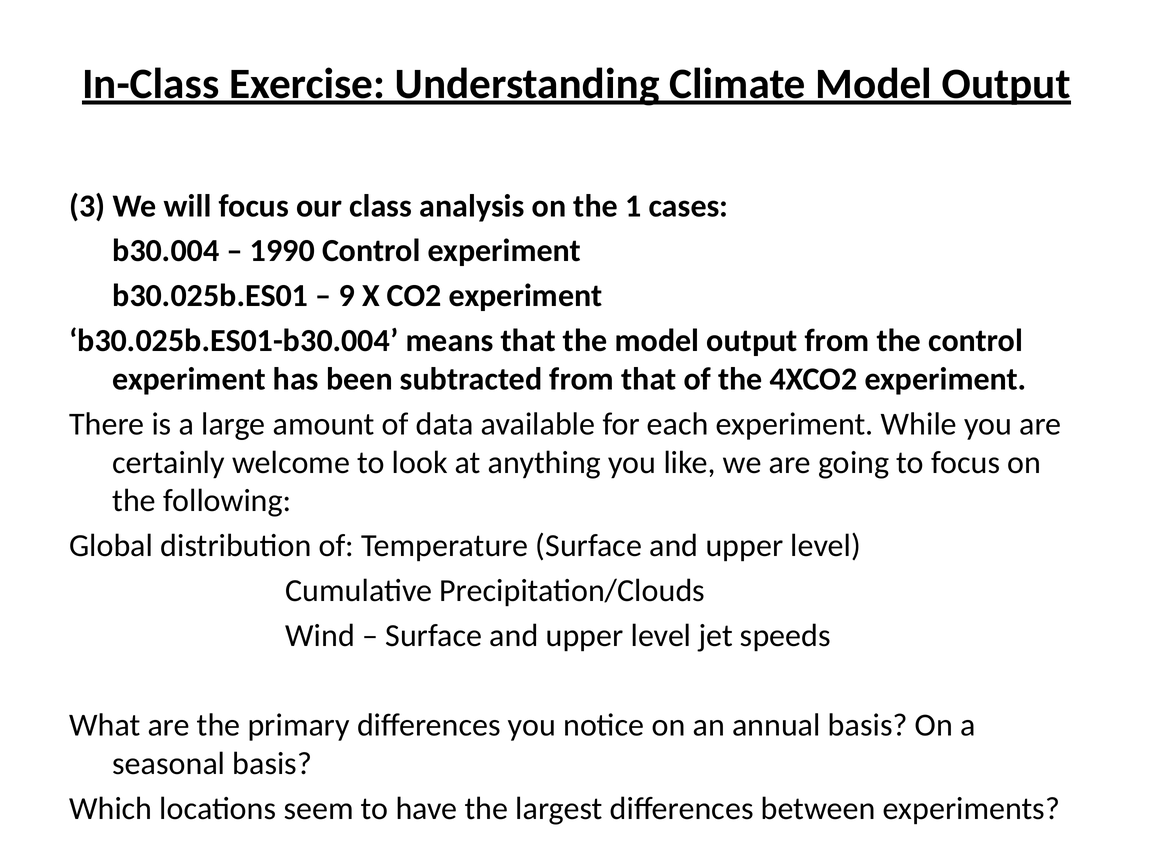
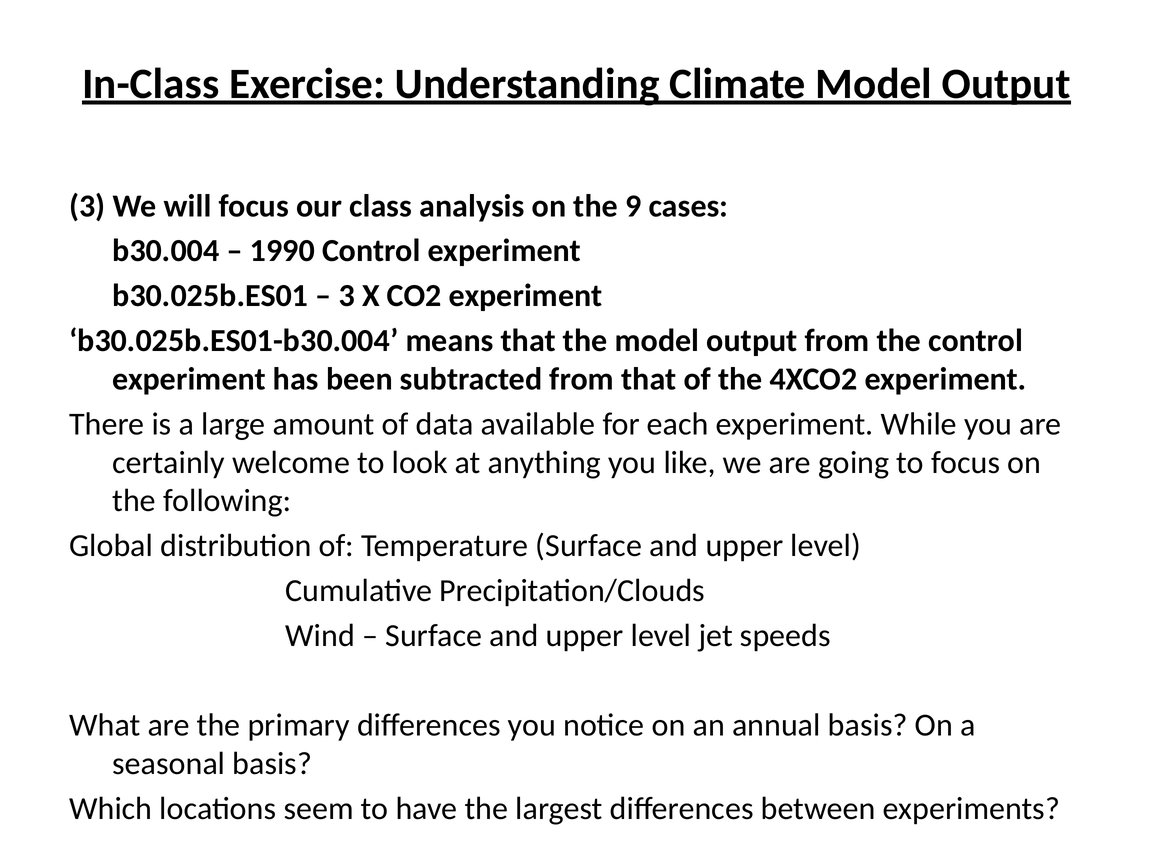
1: 1 -> 9 (633, 206)
9: 9 -> 3 (347, 296)
